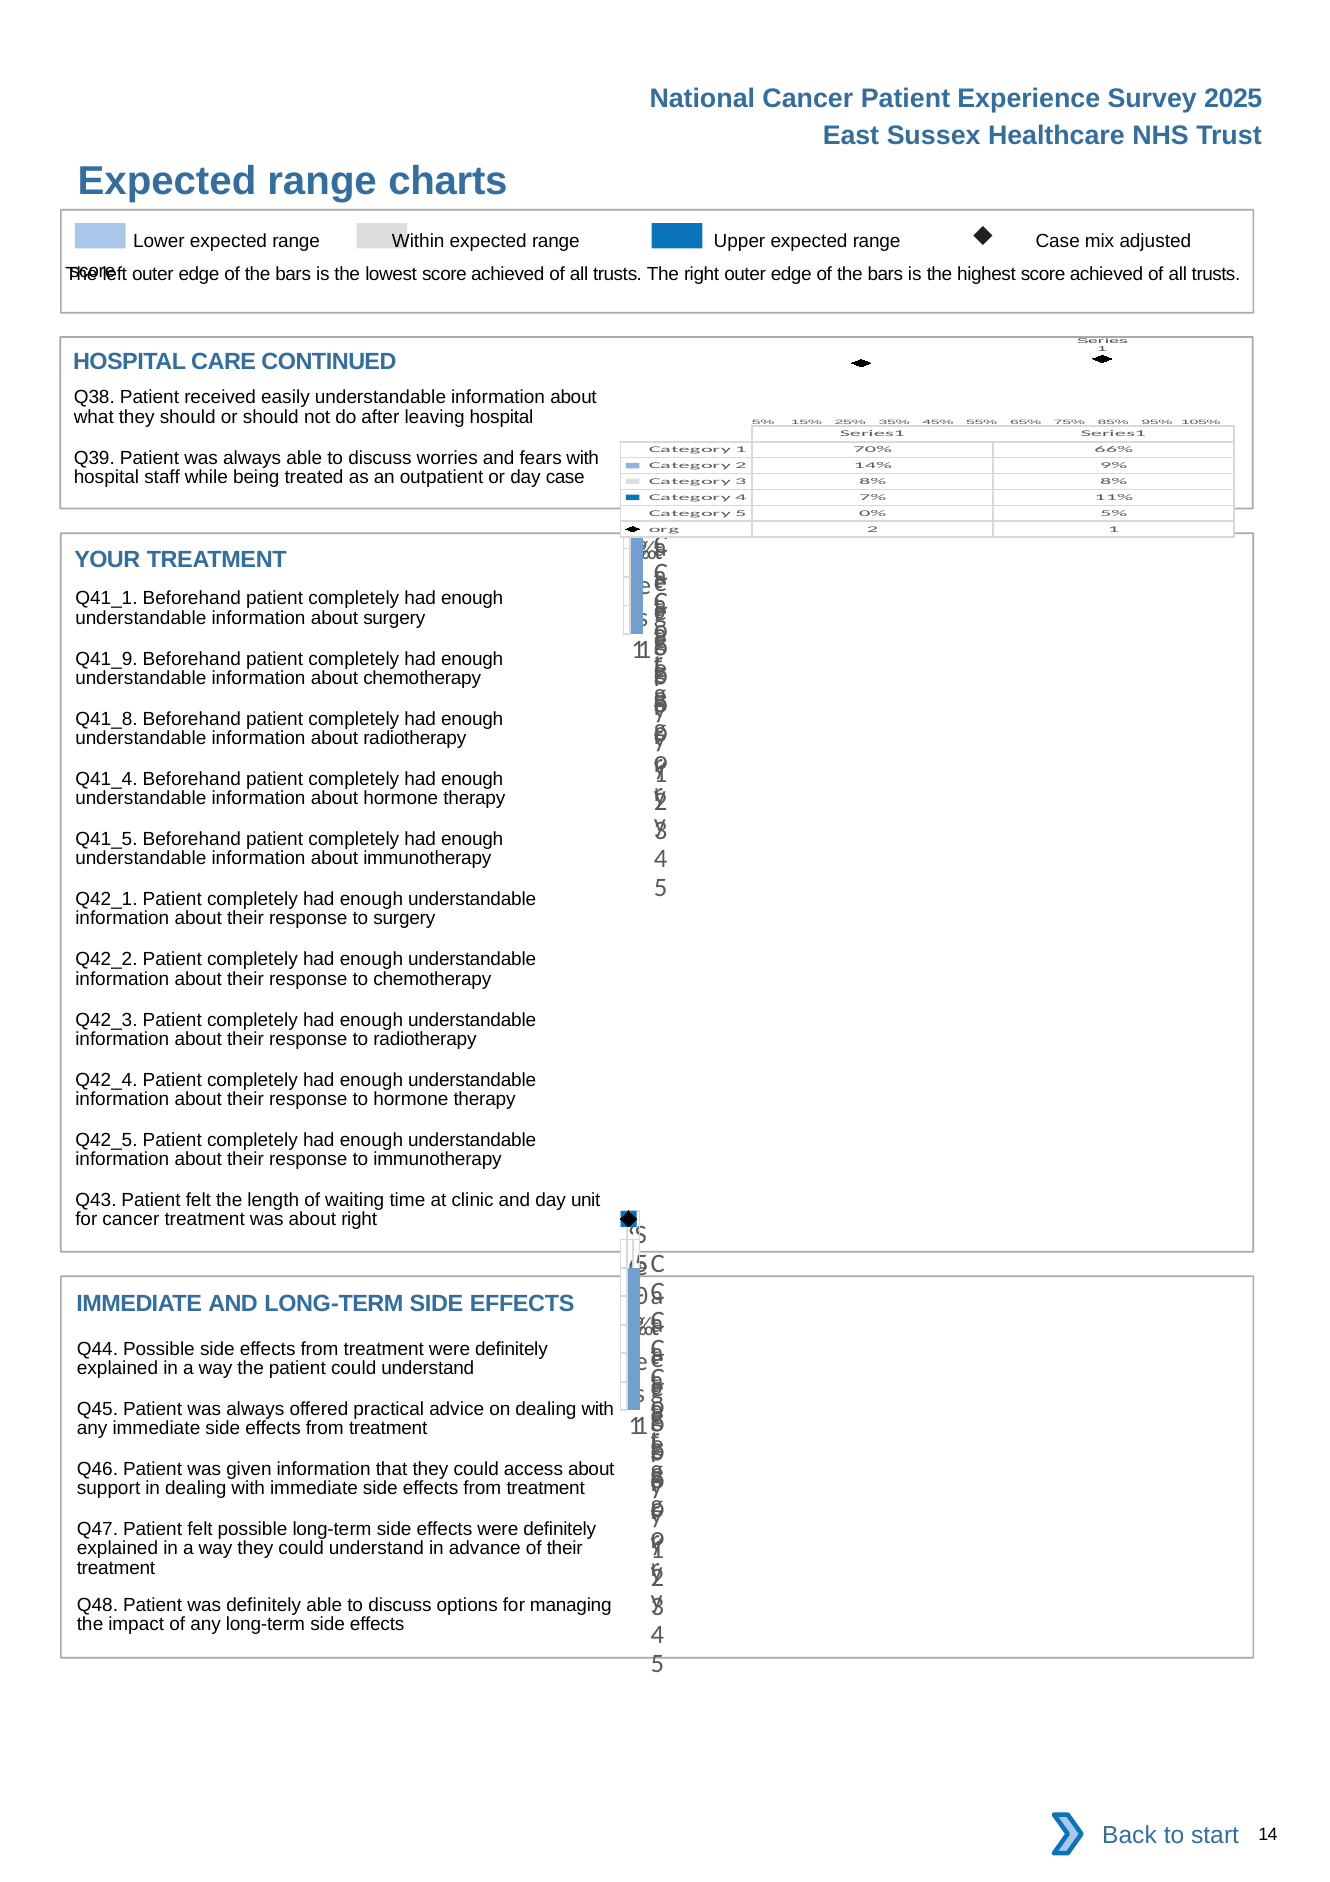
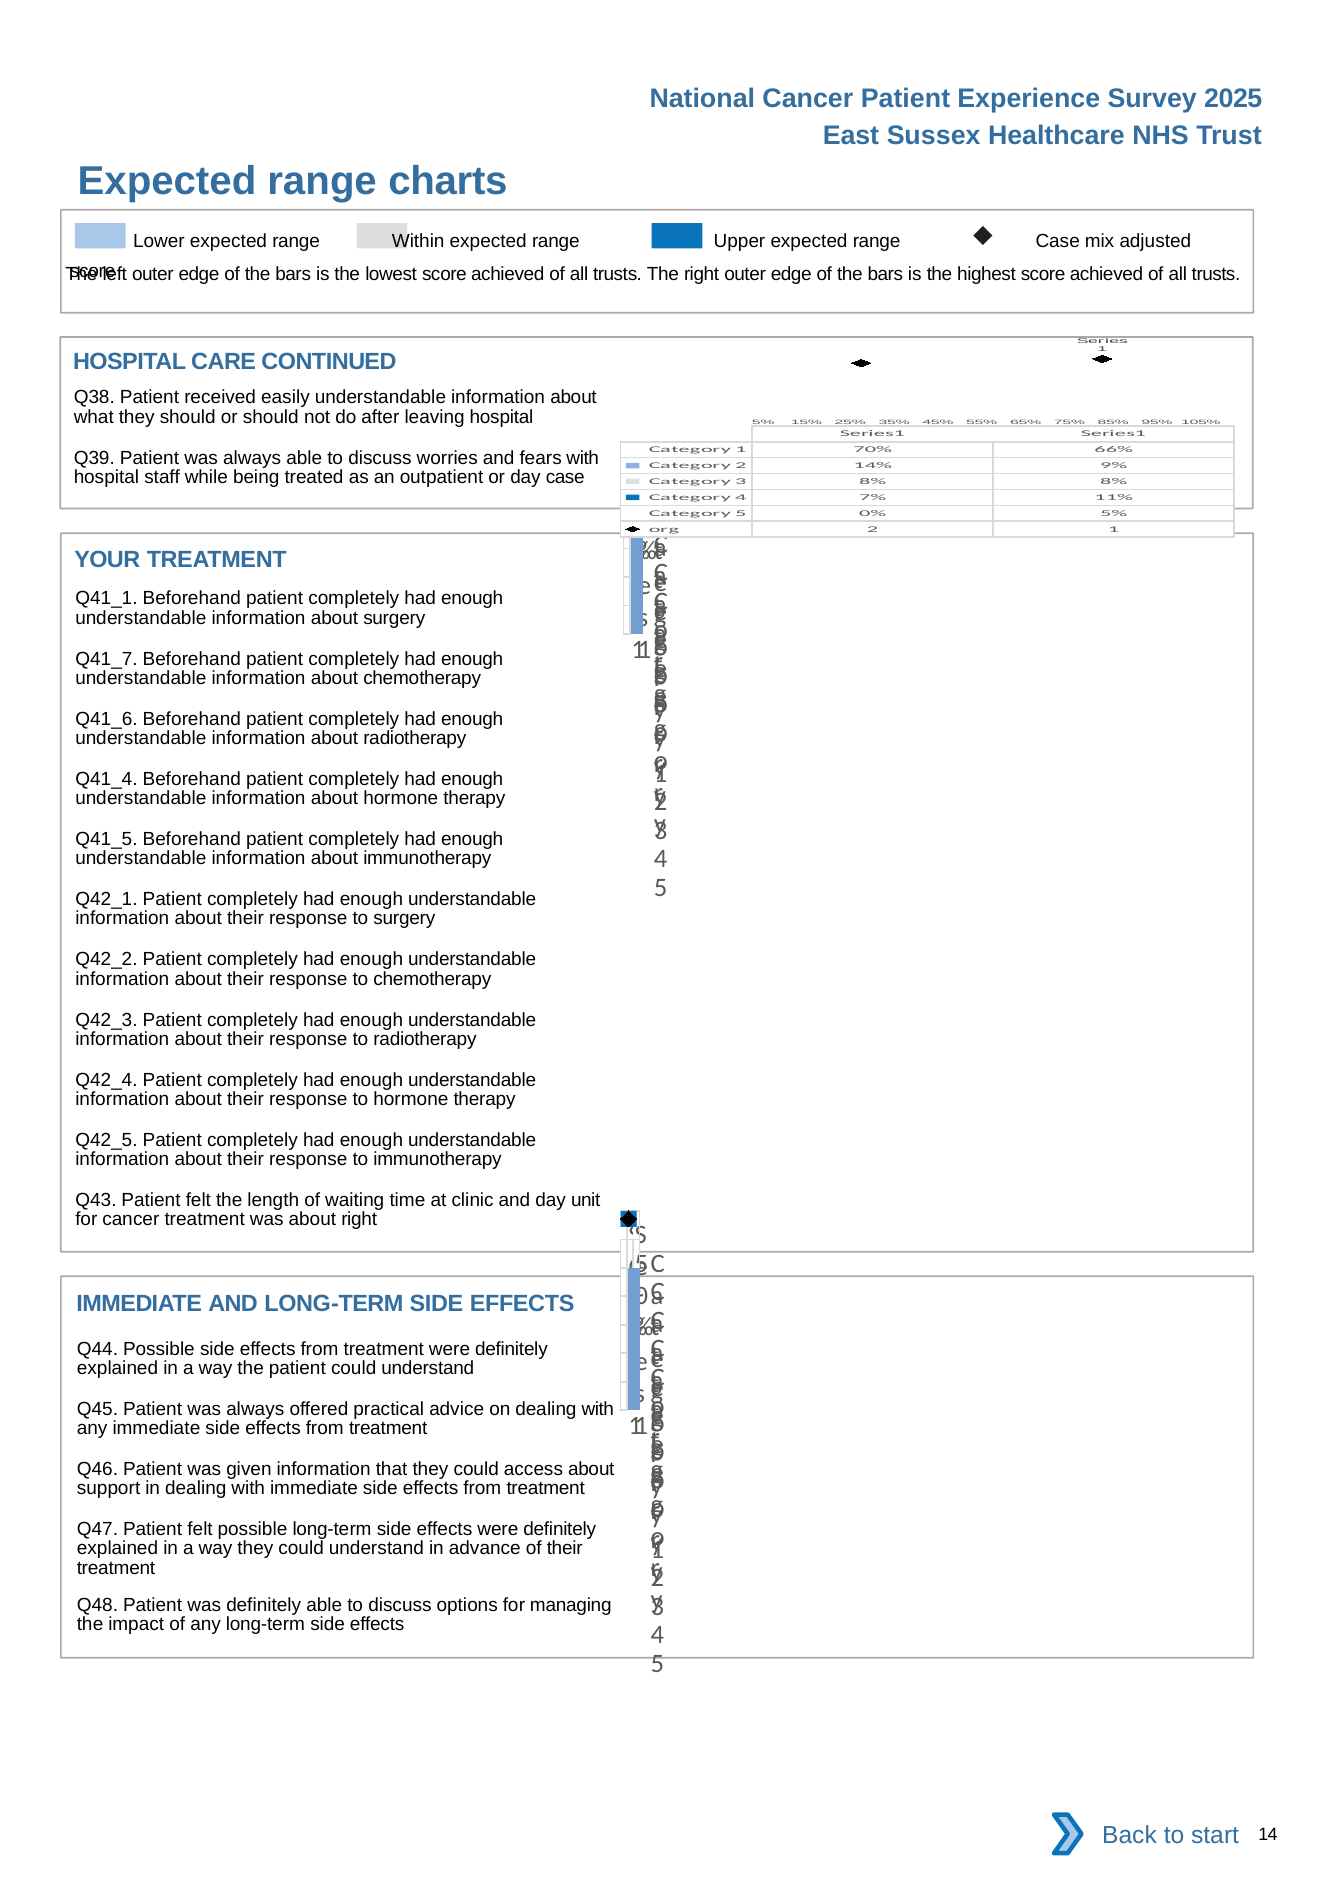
Q41_9: Q41_9 -> Q41_7 (107, 659)
Q41_8: Q41_8 -> Q41_6 (107, 719)
